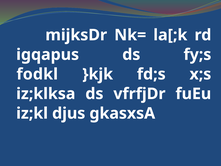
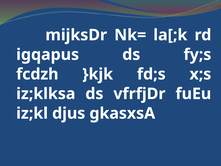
fodkl: fodkl -> fcdzh (37, 74)
